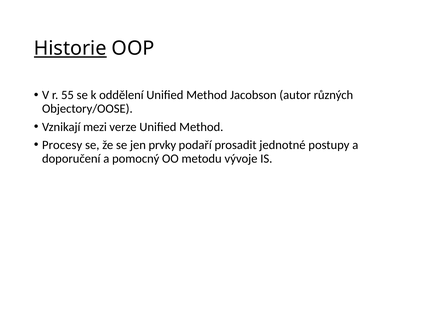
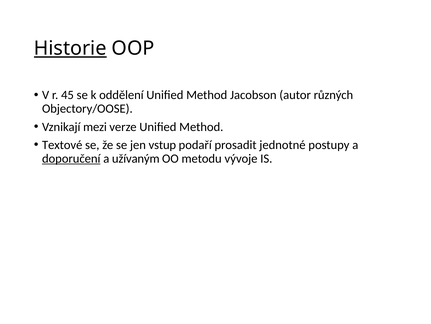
55: 55 -> 45 (67, 95)
Procesy: Procesy -> Textové (62, 145)
prvky: prvky -> vstup (162, 145)
doporučení underline: none -> present (71, 158)
pomocný: pomocný -> užívaným (136, 158)
